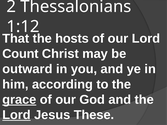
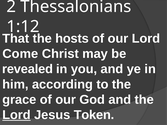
Count: Count -> Come (20, 54)
outward: outward -> revealed (27, 69)
grace underline: present -> none (19, 100)
These: These -> Token (94, 115)
